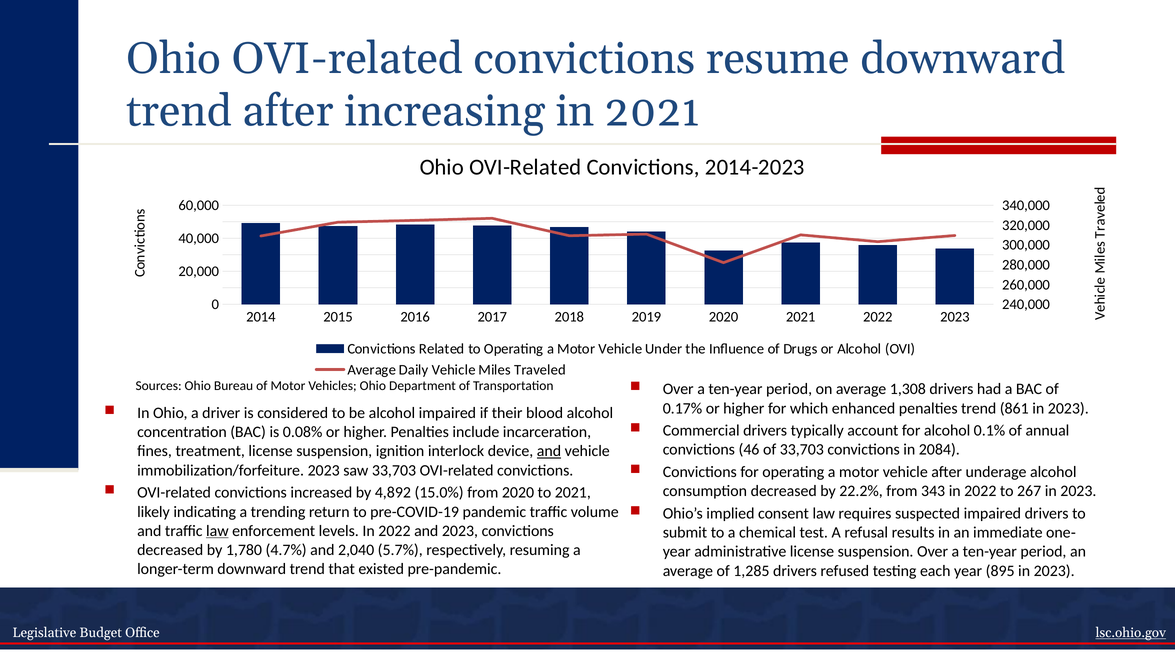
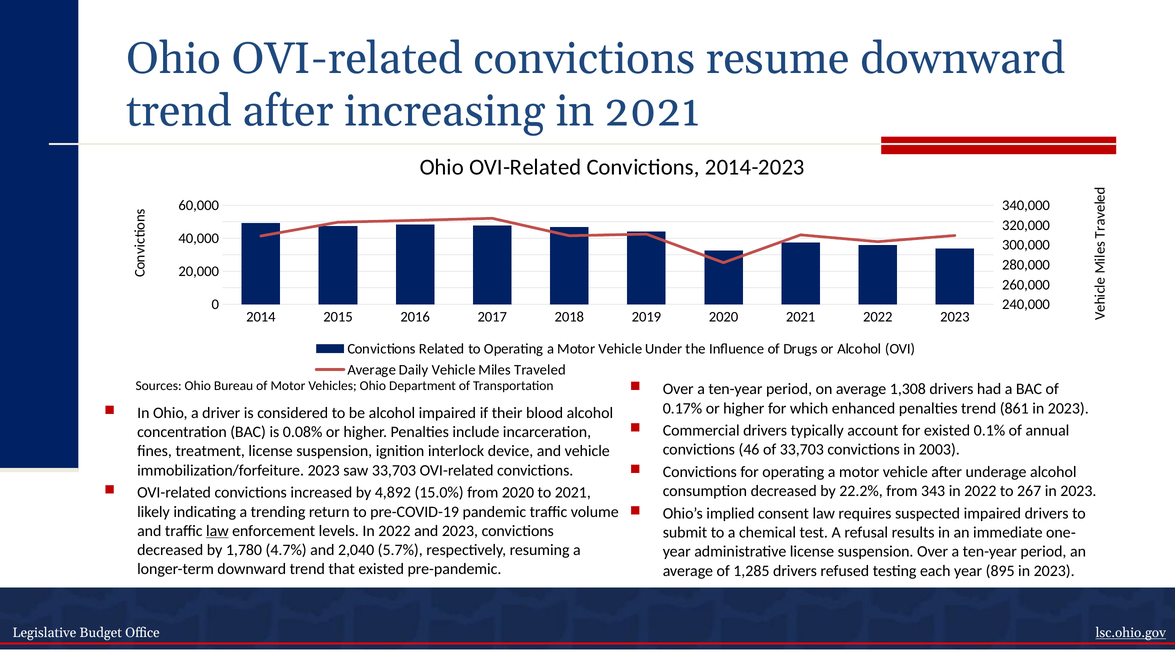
for alcohol: alcohol -> existed (947, 431)
2084: 2084 -> 2003 (939, 450)
and underline: present -> none (549, 451)
